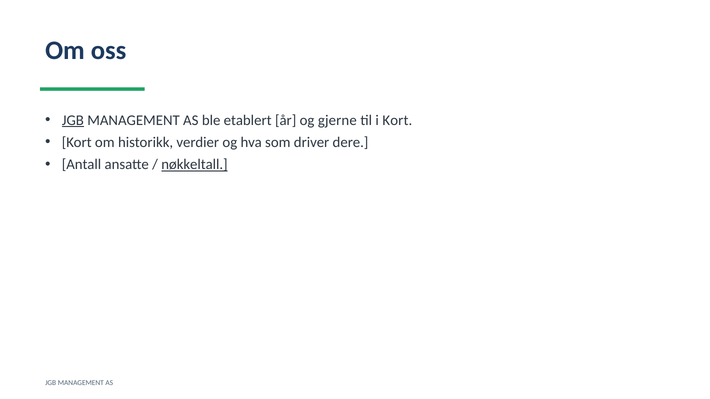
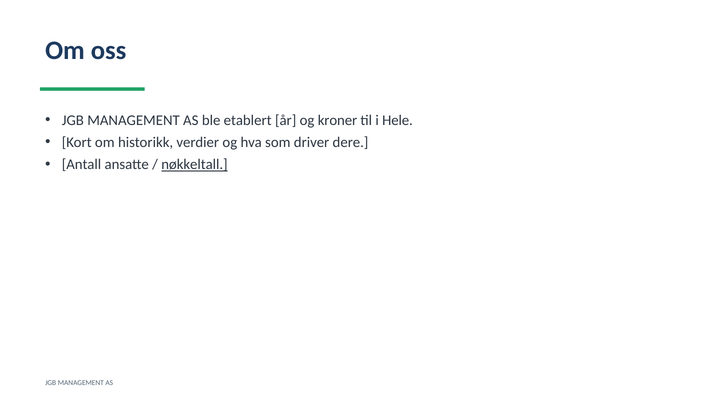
JGB underline: present -> none (73, 120)
gjerne: gjerne -> kroner (337, 120)
i Kort: Kort -> Hele (398, 120)
